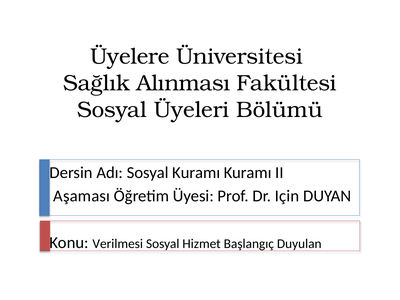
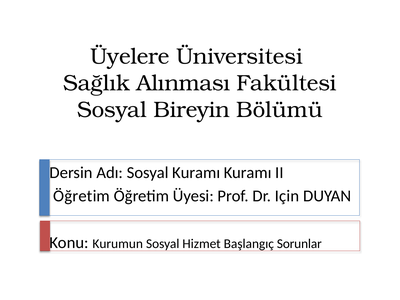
Üyeleri: Üyeleri -> Bireyin (192, 110)
Aşaması: Aşaması -> Öğretim (82, 196)
Verilmesi: Verilmesi -> Kurumun (118, 244)
Duyulan: Duyulan -> Sorunlar (299, 244)
